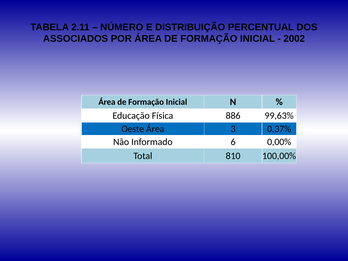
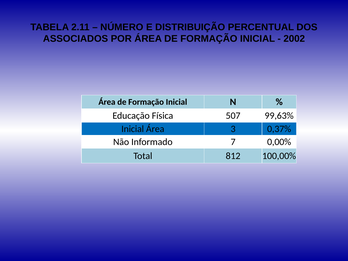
886: 886 -> 507 (233, 116)
Oeste: Oeste -> Inicial (133, 129)
6: 6 -> 7 (233, 142)
810: 810 -> 812 (233, 156)
